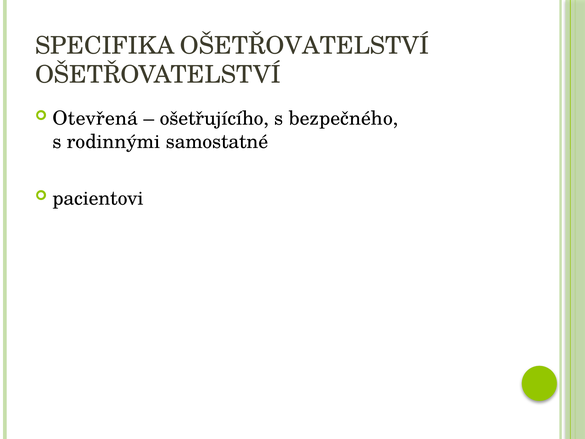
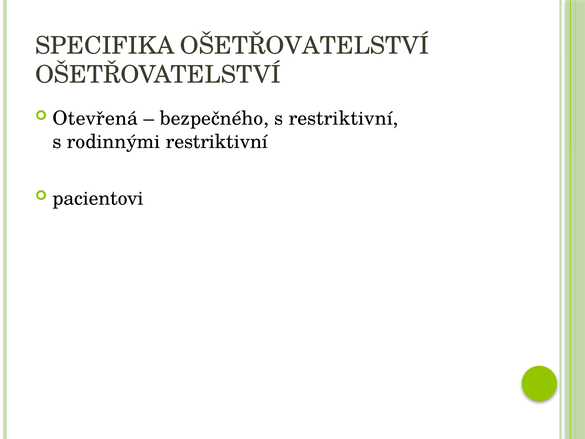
ošetřujícího: ošetřujícího -> bezpečného (214, 118)
s bezpečného: bezpečného -> restriktivní (344, 118)
rodinnými samostatné: samostatné -> restriktivní (217, 142)
